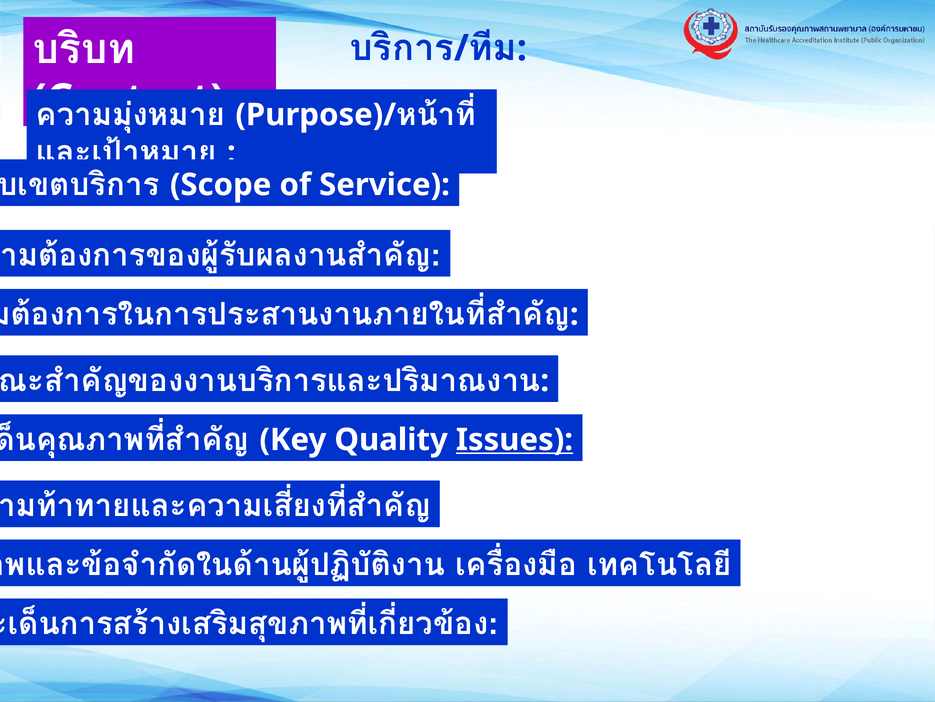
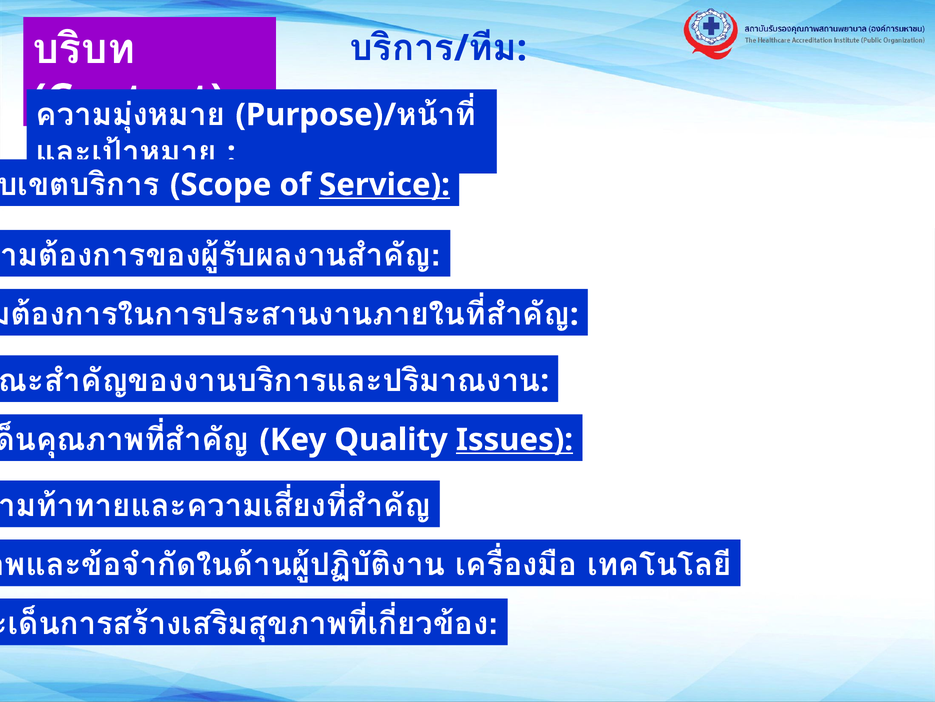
Service underline: none -> present (385, 185)
